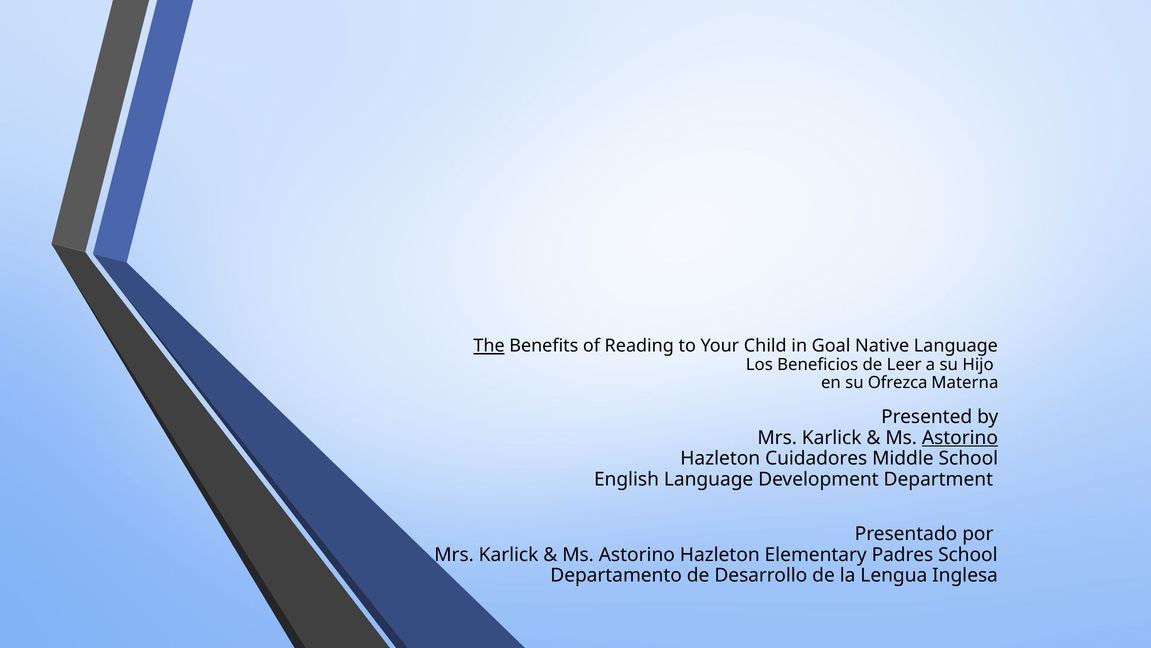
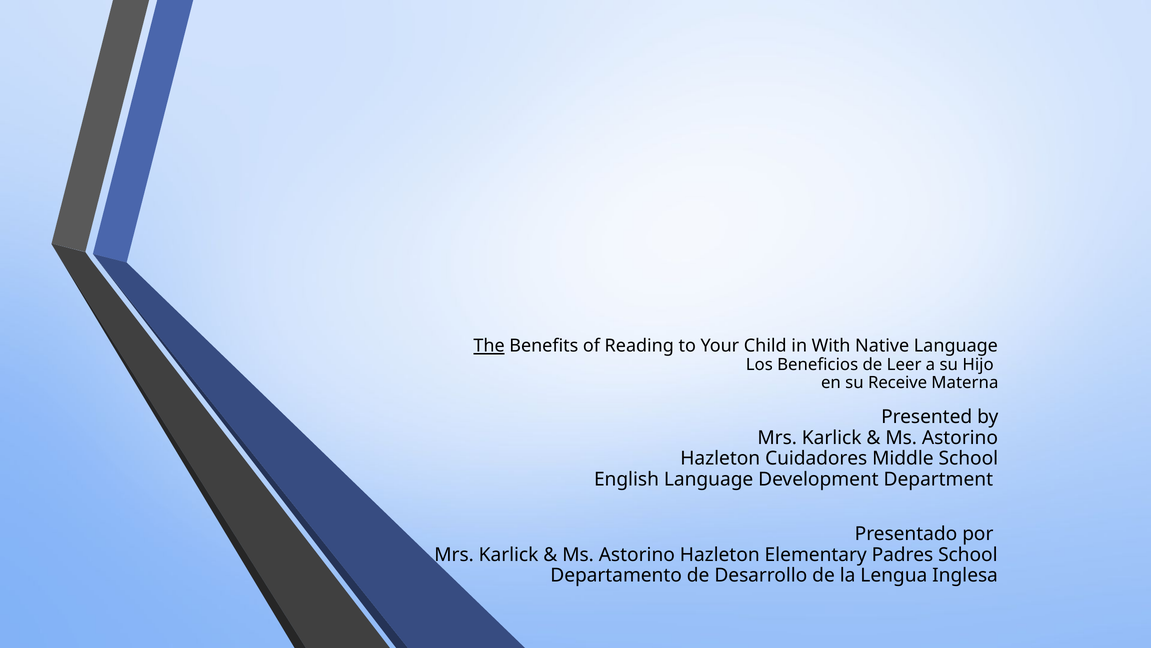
Goal: Goal -> With (831, 346)
Ofrezca: Ofrezca -> Receive (898, 383)
Astorino underline: present -> none (960, 437)
